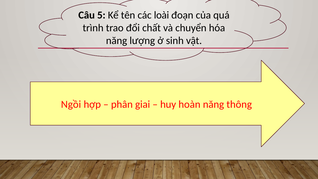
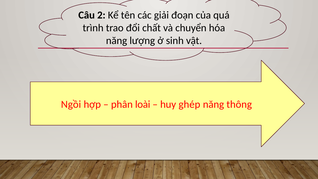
5: 5 -> 2 (101, 15)
loài: loài -> giải (161, 15)
giai: giai -> loài (143, 104)
hoàn: hoàn -> ghép (189, 104)
